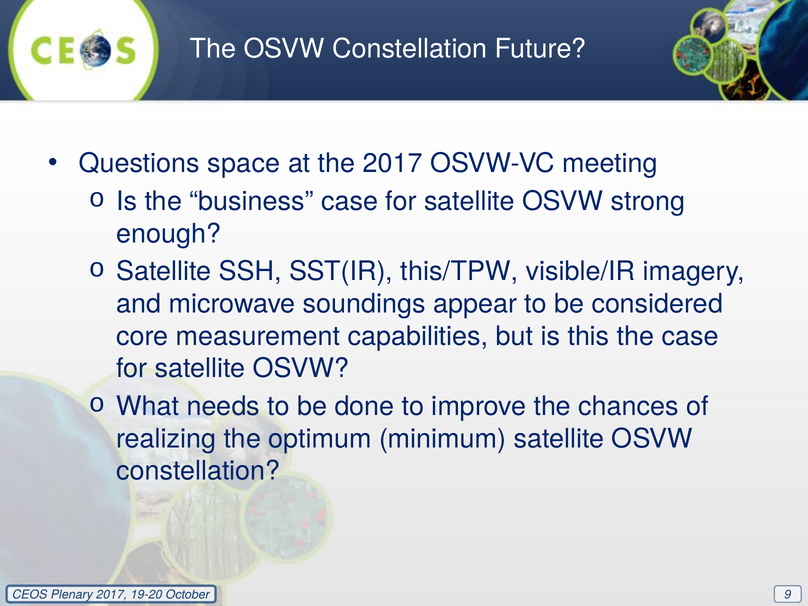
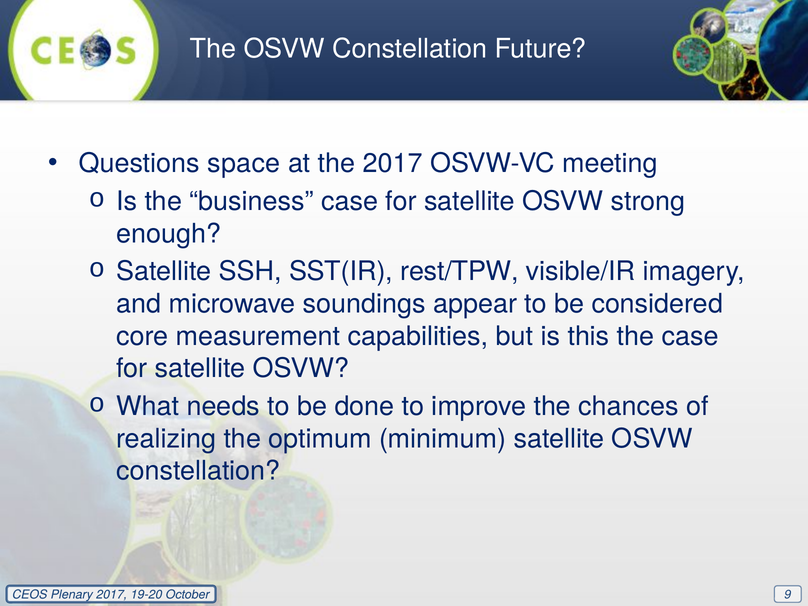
this/TPW: this/TPW -> rest/TPW (460, 272)
